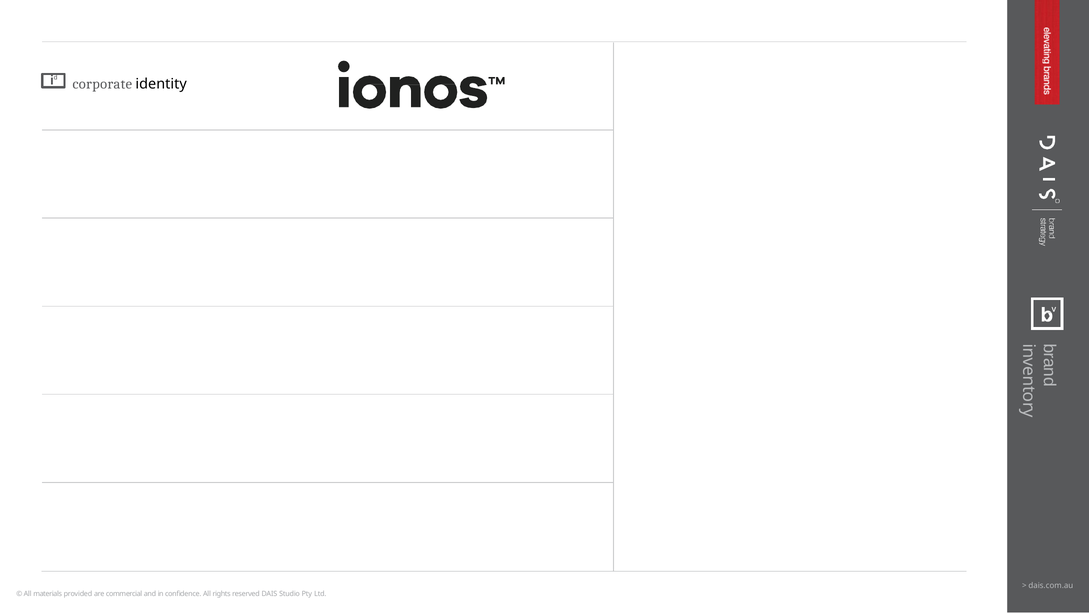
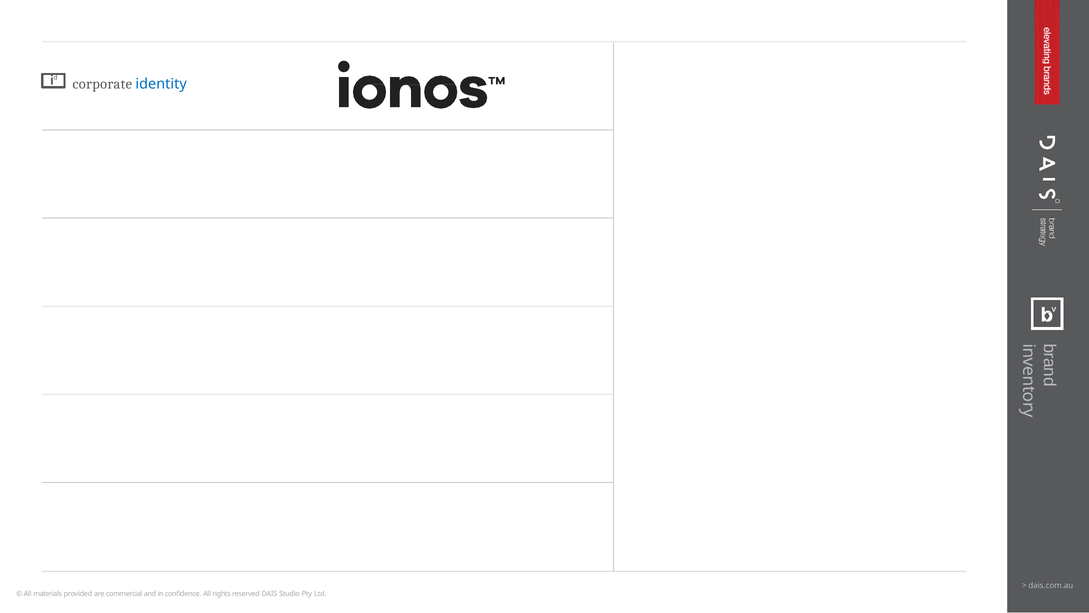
identity colour: black -> blue (161, 84)
